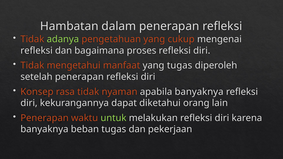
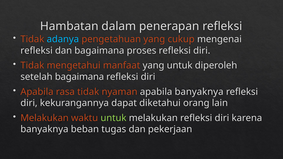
adanya colour: light green -> light blue (63, 39)
yang tugas: tugas -> untuk (180, 66)
setelah penerapan: penerapan -> bagaimana (79, 77)
Konsep: Konsep -> Apabila (37, 92)
Penerapan: Penerapan -> Melakukan (45, 118)
